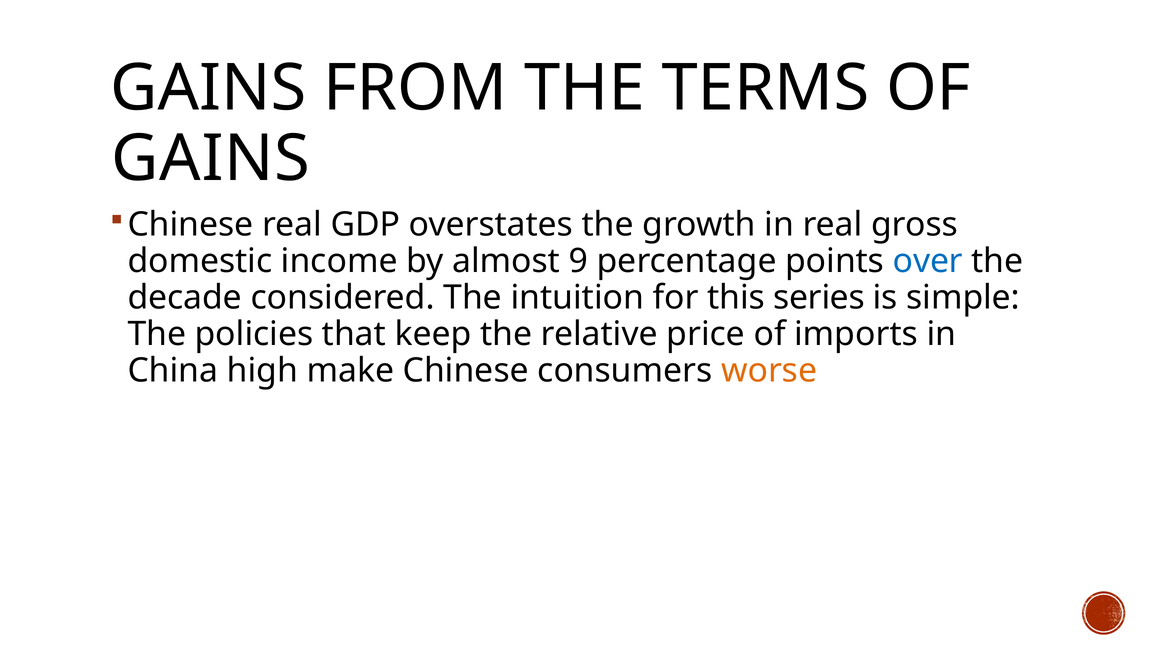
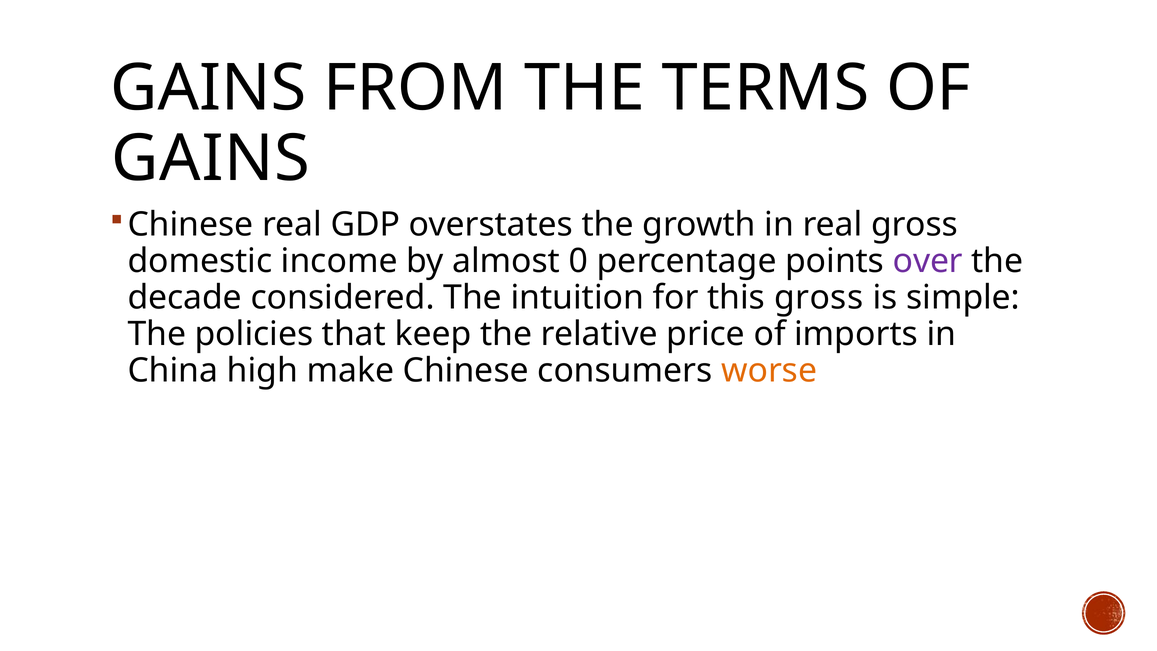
9: 9 -> 0 (578, 261)
over colour: blue -> purple (928, 261)
this series: series -> gross (819, 297)
